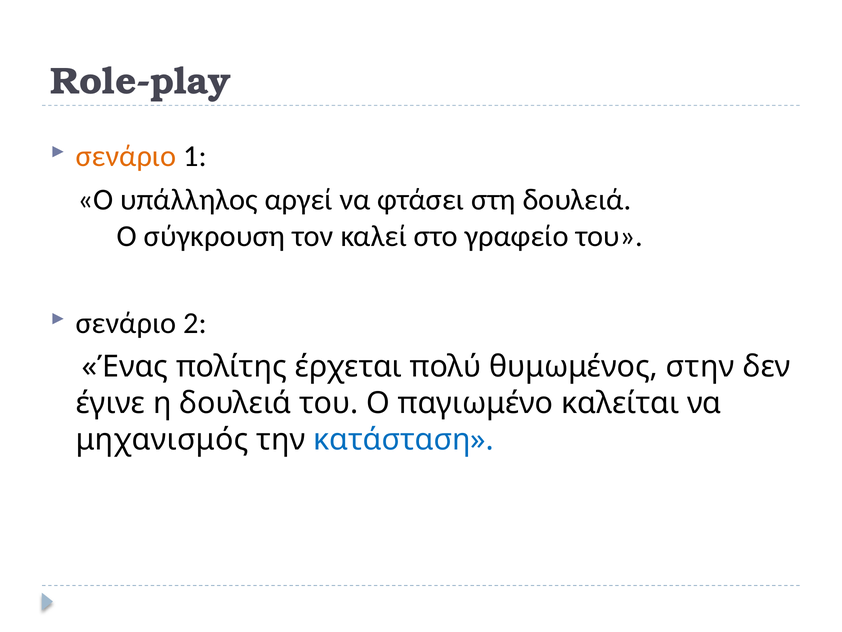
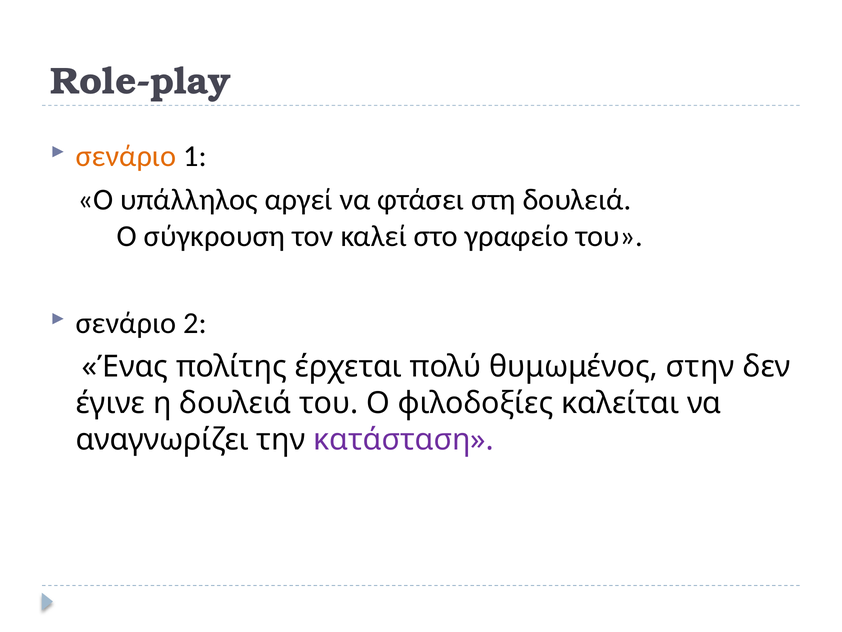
παγιωμένο: παγιωμένο -> φιλοδοξίες (476, 403)
μηχανισμός: μηχανισμός -> αναγνωρίζει (162, 439)
κατάσταση colour: blue -> purple (404, 439)
